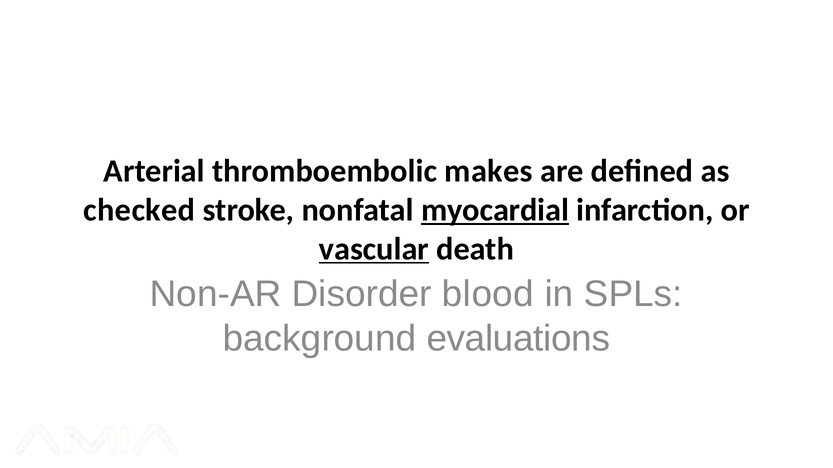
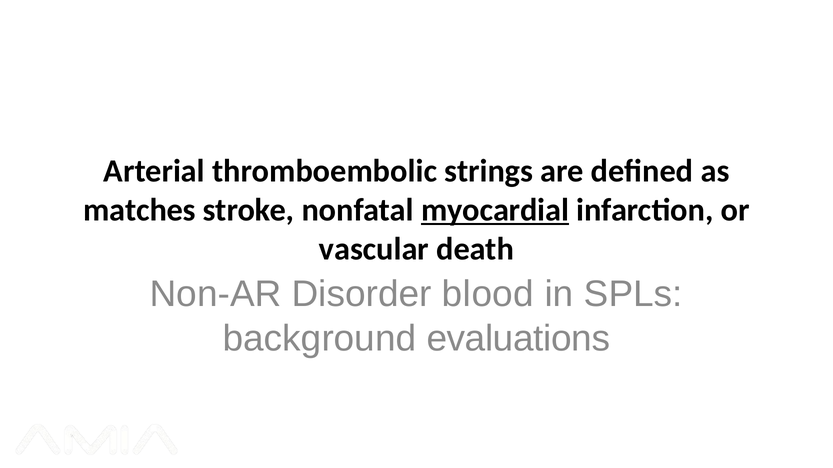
makes: makes -> strings (489, 171)
checked: checked -> matches (140, 210)
vascular underline: present -> none (374, 249)
